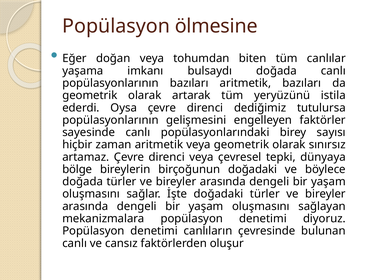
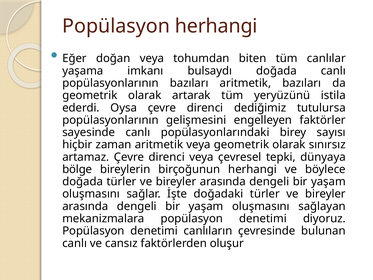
Popülasyon ölmesine: ölmesine -> herhangi (216, 26)
birçoğunun doğadaki: doğadaki -> herhangi (253, 169)
